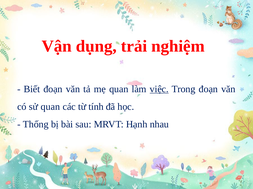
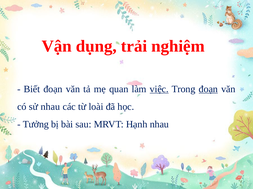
đoạn underline: none -> present (208, 89)
sử quan: quan -> nhau (50, 107)
tính: tính -> loài (96, 107)
Thống: Thống -> Tưởng (36, 125)
